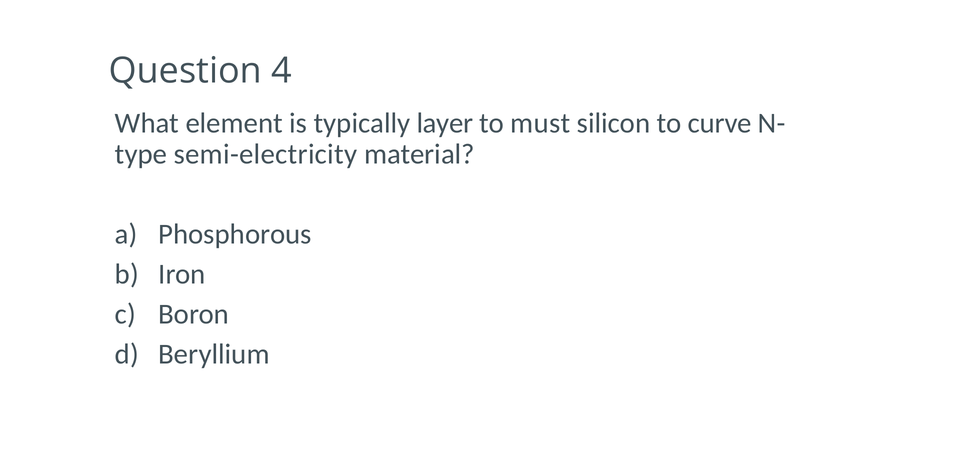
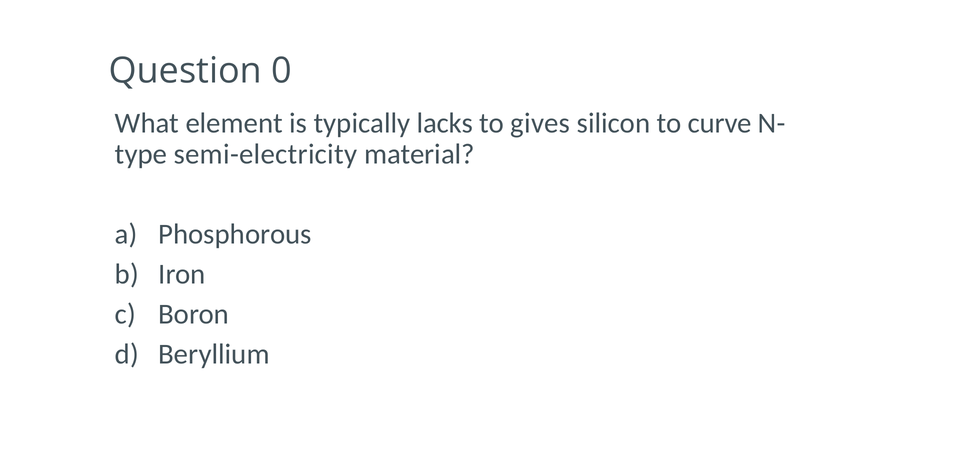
4: 4 -> 0 (282, 71)
layer: layer -> lacks (445, 123)
must: must -> gives (540, 123)
